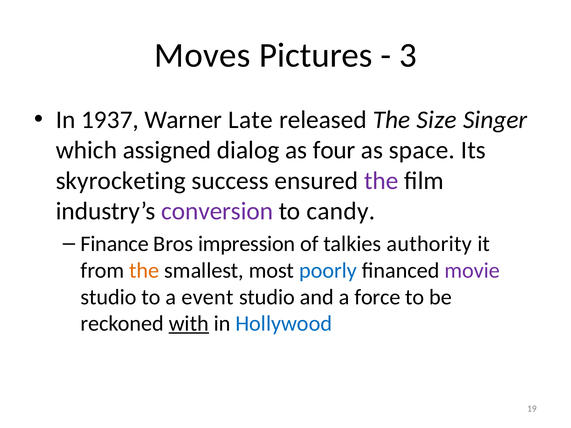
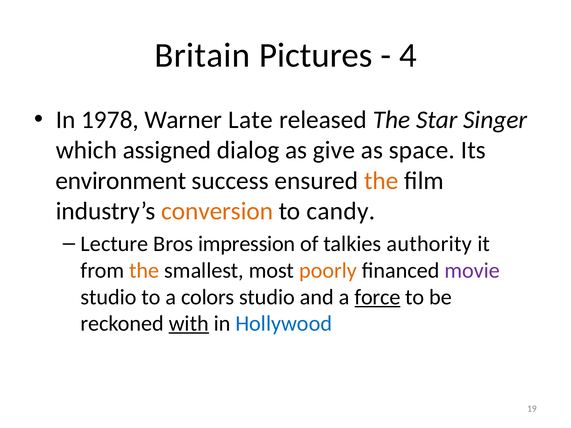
Moves: Moves -> Britain (202, 55)
3: 3 -> 4 (408, 55)
1937: 1937 -> 1978 (110, 120)
Size: Size -> Star (437, 120)
four: four -> give (334, 150)
skyrocketing: skyrocketing -> environment (121, 181)
the colour: purple -> orange (381, 181)
conversion colour: purple -> orange (217, 211)
Finance: Finance -> Lecture (114, 244)
poorly colour: blue -> orange (328, 271)
event: event -> colors (208, 297)
force underline: none -> present (377, 297)
